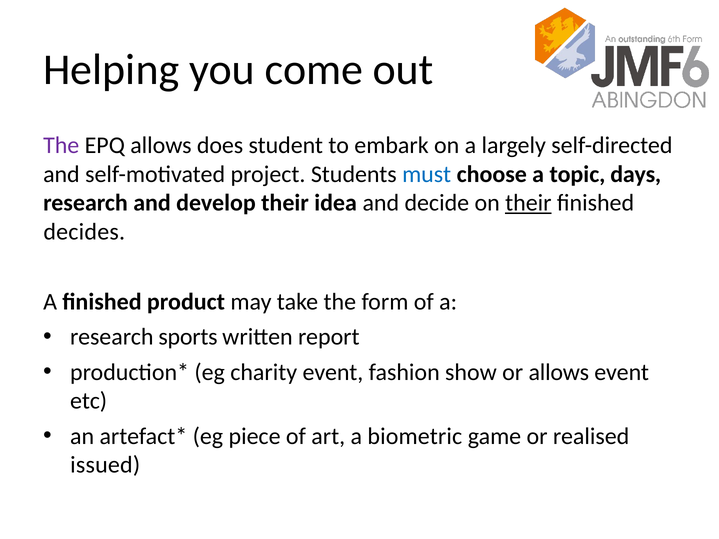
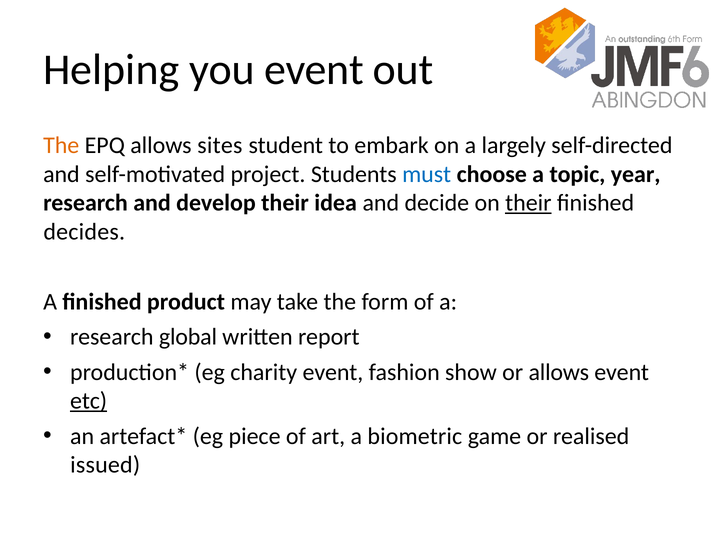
you come: come -> event (314, 70)
The colour: purple -> orange (61, 145)
does: does -> sites (220, 145)
days: days -> year (636, 174)
sports: sports -> global (188, 337)
etc underline: none -> present (89, 401)
